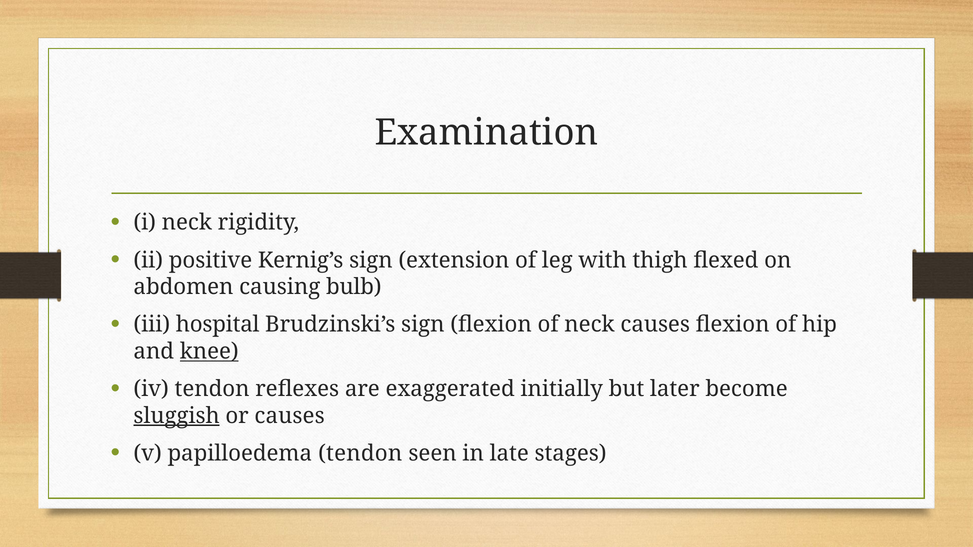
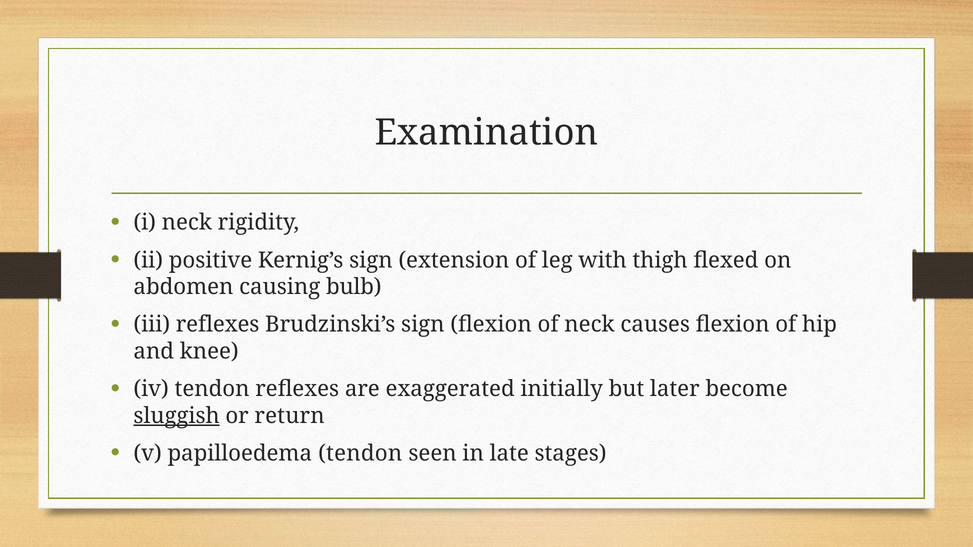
iii hospital: hospital -> reflexes (218, 325)
knee underline: present -> none (209, 352)
or causes: causes -> return (290, 416)
